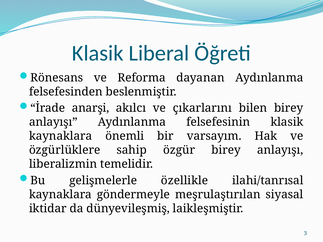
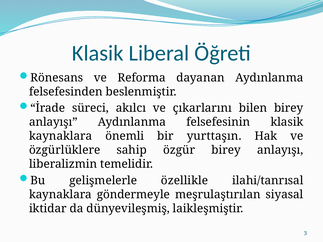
anarşi: anarşi -> süreci (90, 108)
varsayım: varsayım -> yurttaşın (214, 136)
